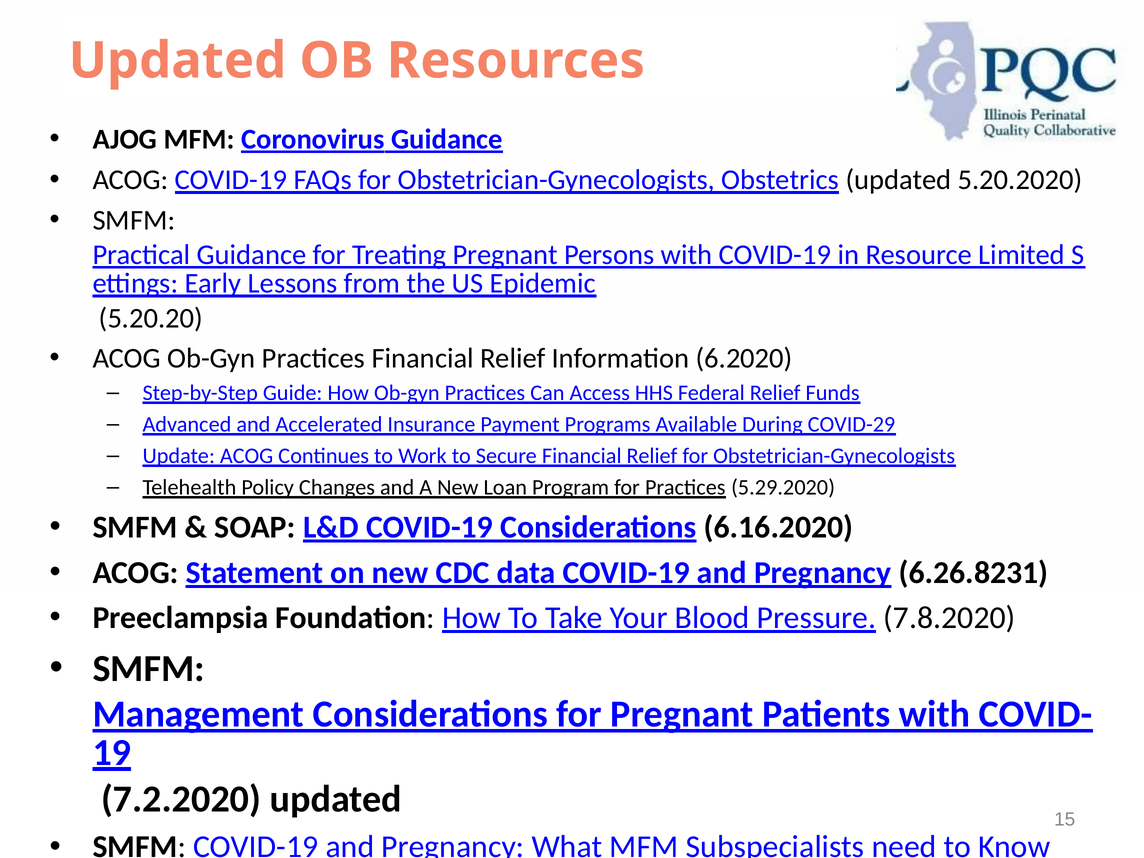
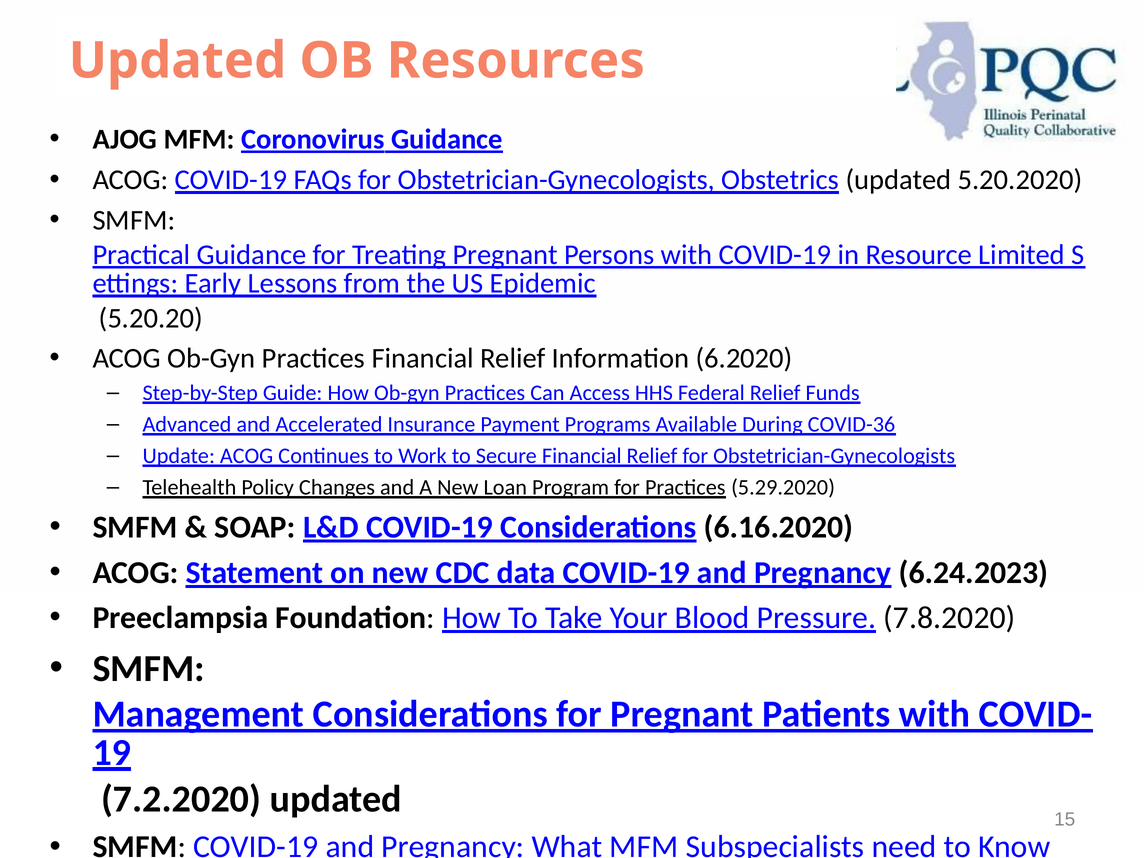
COVID-29: COVID-29 -> COVID-36 (851, 424)
6.26.8231: 6.26.8231 -> 6.24.2023 (974, 573)
